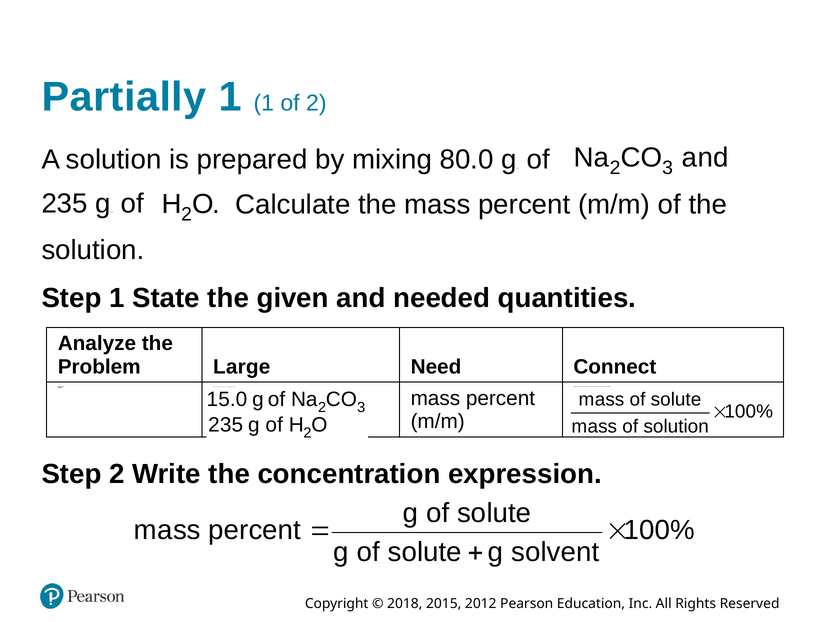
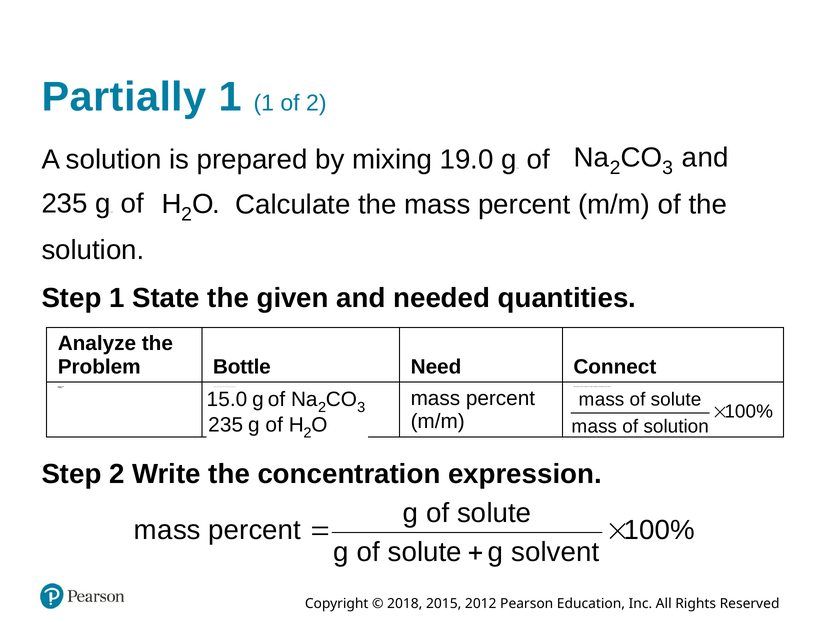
80.0: 80.0 -> 19.0 (467, 160)
Large: Large -> Bottle (242, 367)
